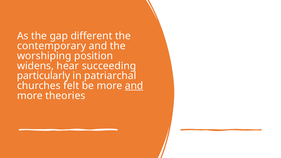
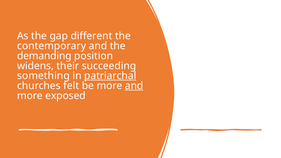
worshiping: worshiping -> demanding (44, 56)
hear: hear -> their (68, 66)
particularly: particularly -> something (43, 76)
patriarchal underline: none -> present (110, 76)
theories: theories -> exposed (65, 96)
